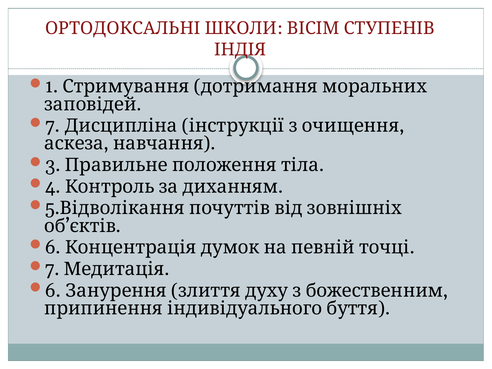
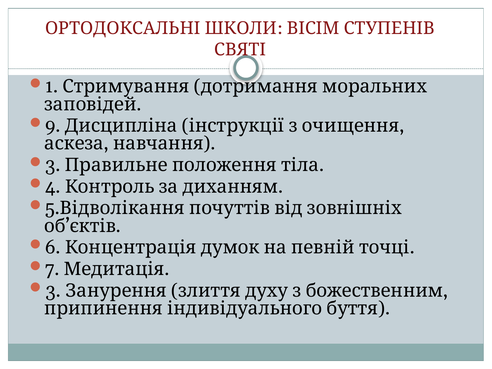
ІНДІЯ: ІНДІЯ -> СВЯТІ (240, 50)
7: 7 -> 9 (53, 126)
6: 6 -> 3 (53, 291)
